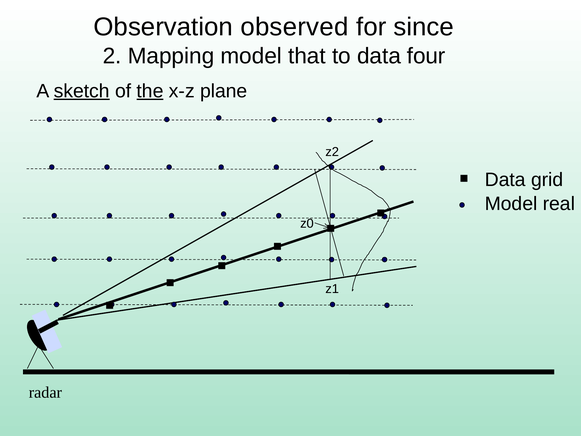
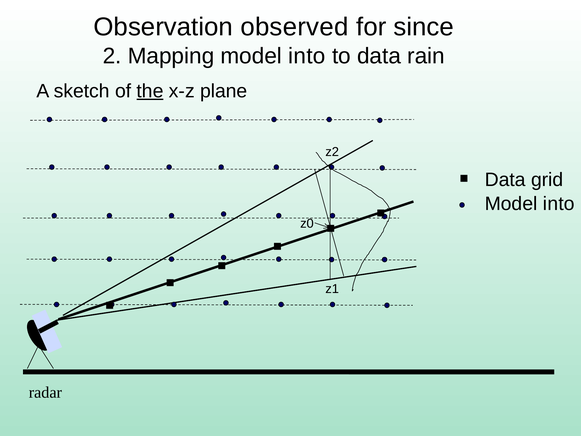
Mapping model that: that -> into (307, 56)
four: four -> rain (426, 56)
sketch underline: present -> none (82, 91)
real: real -> into (559, 204)
